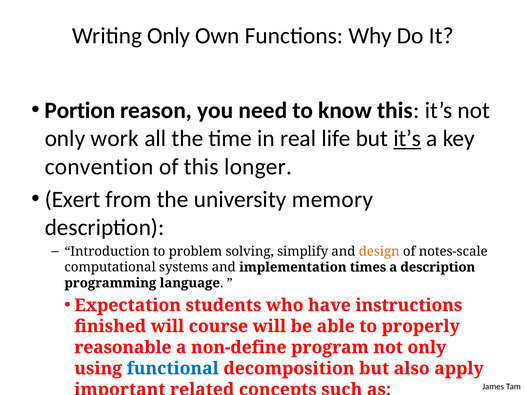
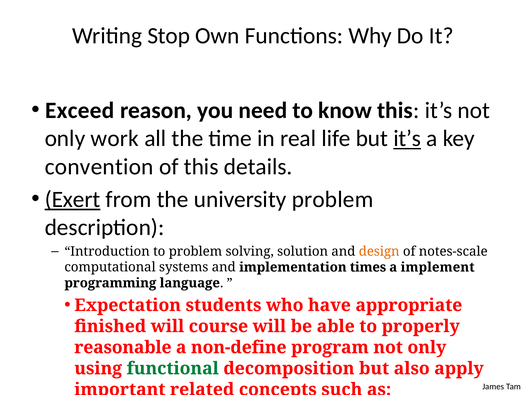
Writing Only: Only -> Stop (169, 36)
Portion: Portion -> Exceed (80, 110)
longer: longer -> details (258, 166)
Exert underline: none -> present (73, 199)
university memory: memory -> problem (333, 199)
solving simplify: simplify -> solution (303, 251)
a description: description -> implement (438, 267)
instructions: instructions -> appropriate (409, 305)
functional colour: blue -> green (173, 368)
